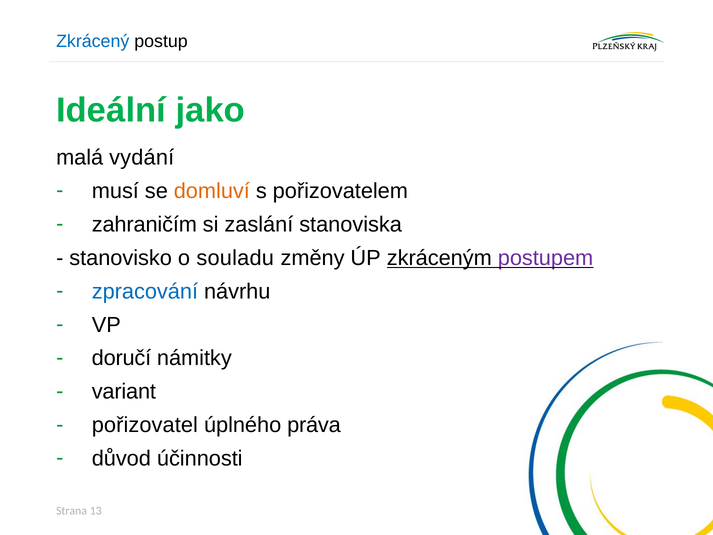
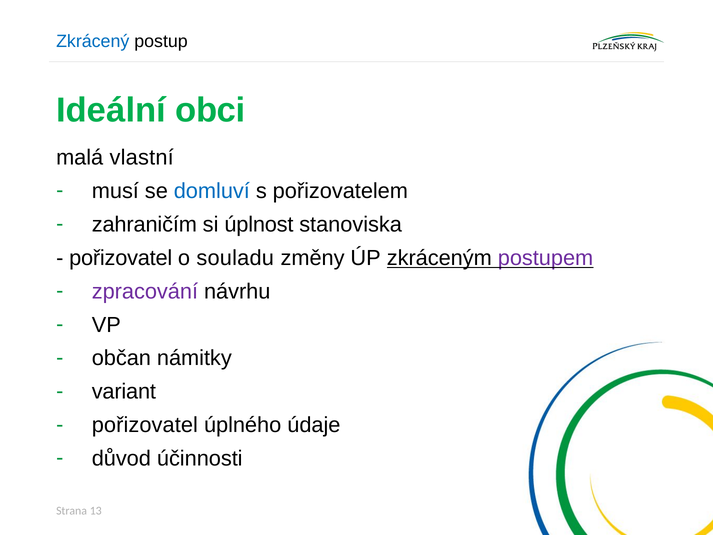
jako: jako -> obci (210, 110)
vydání: vydání -> vlastní (142, 158)
domluví colour: orange -> blue (212, 191)
zaslání: zaslání -> úplnost (259, 224)
stanovisko: stanovisko -> pořizovatel (121, 258)
zpracování colour: blue -> purple (145, 291)
doručí: doručí -> občan (121, 358)
práva: práva -> údaje (314, 425)
